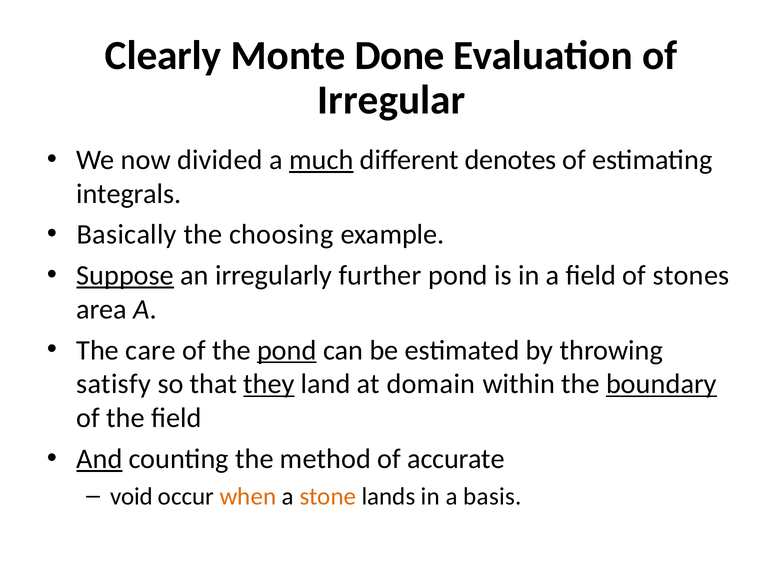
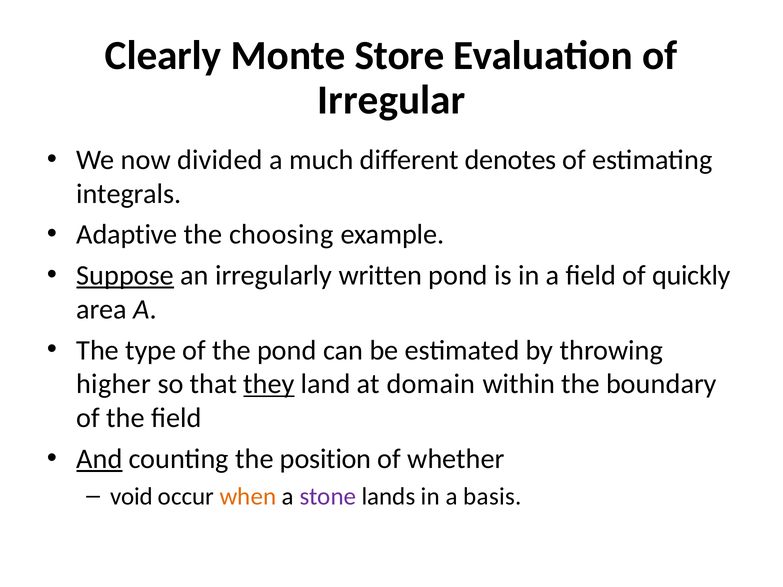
Done: Done -> Store (400, 56)
much underline: present -> none (321, 160)
Basically: Basically -> Adaptive (127, 235)
further: further -> written (380, 276)
stones: stones -> quickly (691, 276)
care: care -> type (151, 350)
pond underline: present -> none (287, 350)
satisfy: satisfy -> higher (114, 384)
boundary underline: present -> none (661, 384)
method: method -> position (326, 459)
accurate: accurate -> whether (456, 459)
stone colour: orange -> purple (328, 497)
